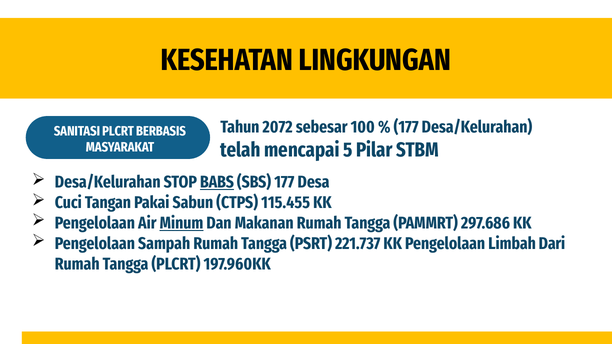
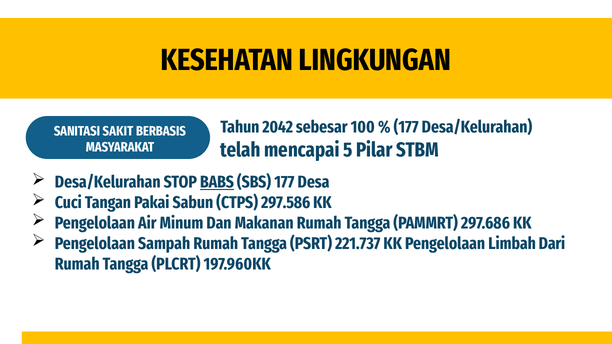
2072: 2072 -> 2042 (278, 127)
SANITASI PLCRT: PLCRT -> SAKIT (118, 131)
115.455: 115.455 -> 297.586 (286, 203)
Minum underline: present -> none (182, 223)
